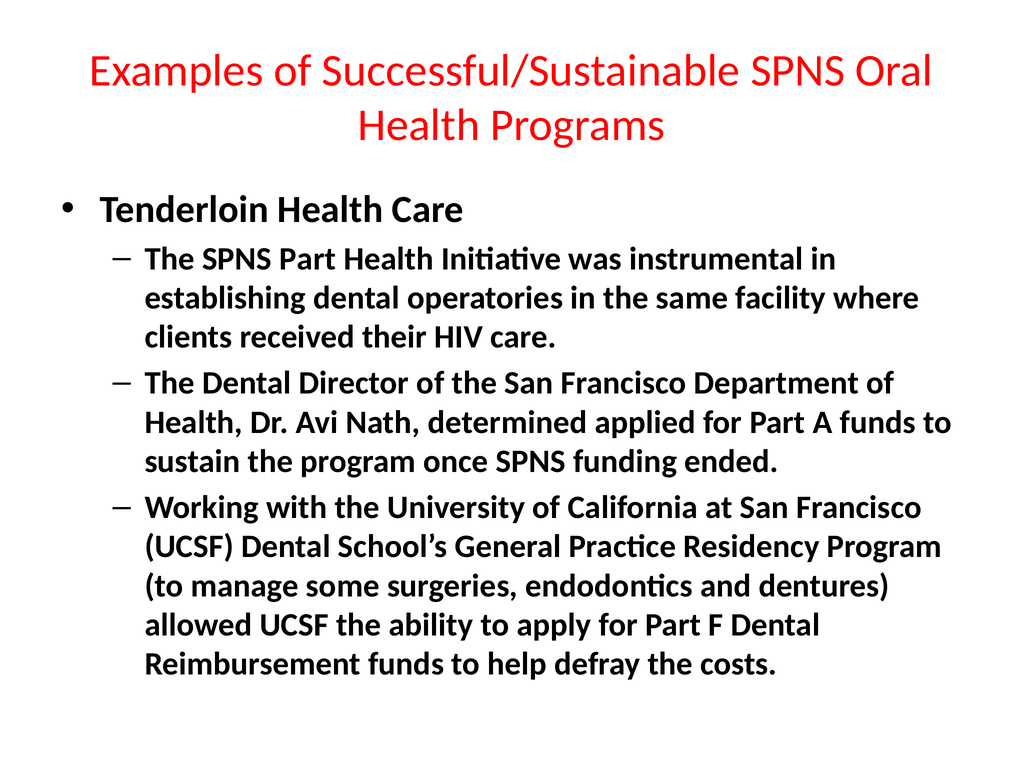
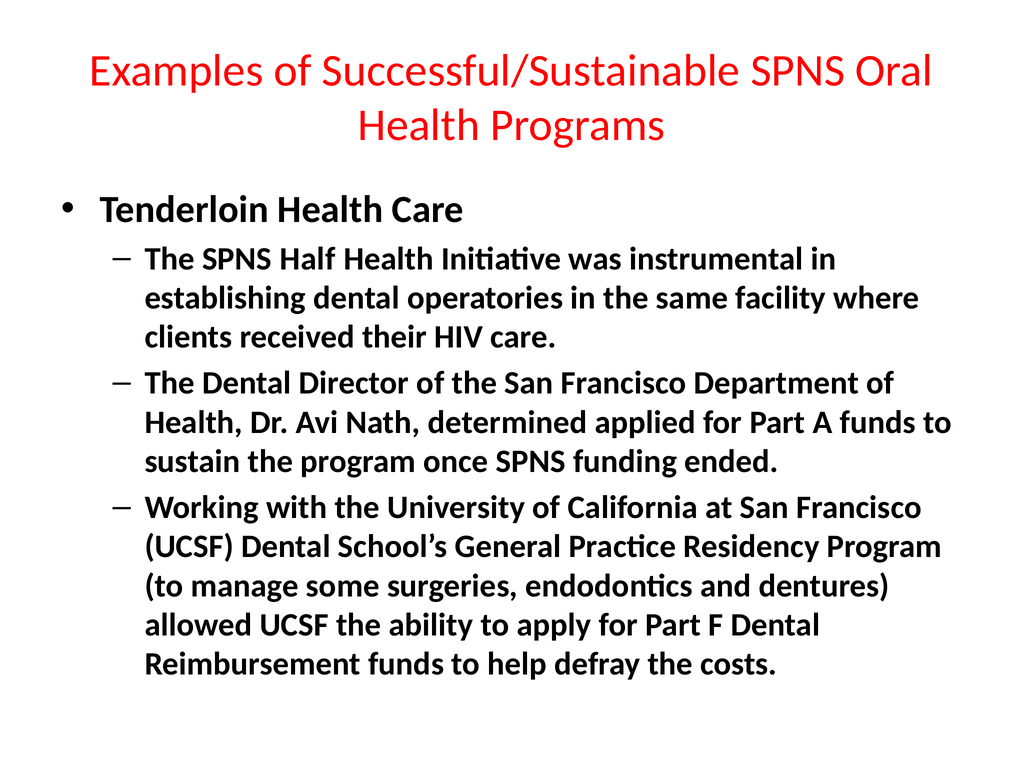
SPNS Part: Part -> Half (308, 259)
